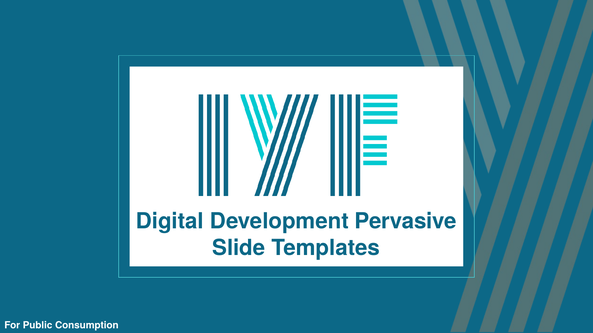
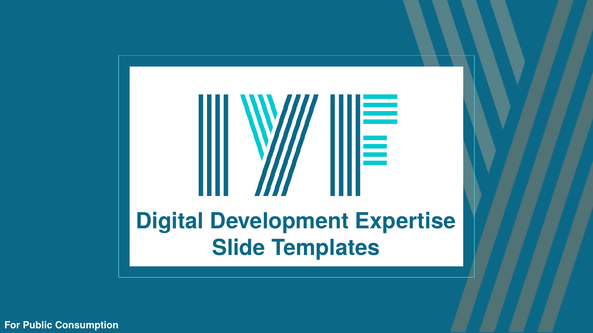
Pervasive: Pervasive -> Expertise (405, 222)
